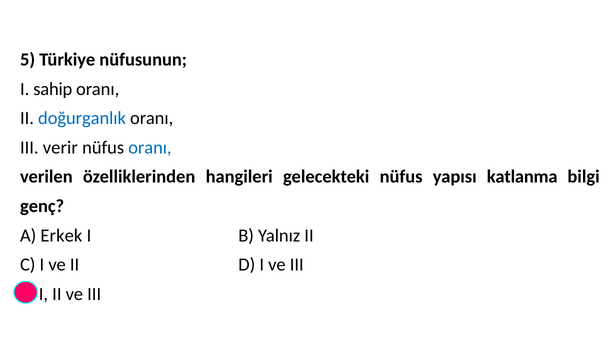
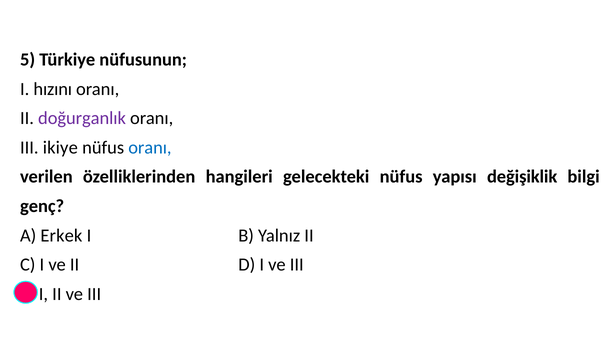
sahip: sahip -> hızını (53, 89)
doğurganlık colour: blue -> purple (82, 118)
verir: verir -> ikiye (60, 147)
katlanma: katlanma -> değişiklik (522, 177)
